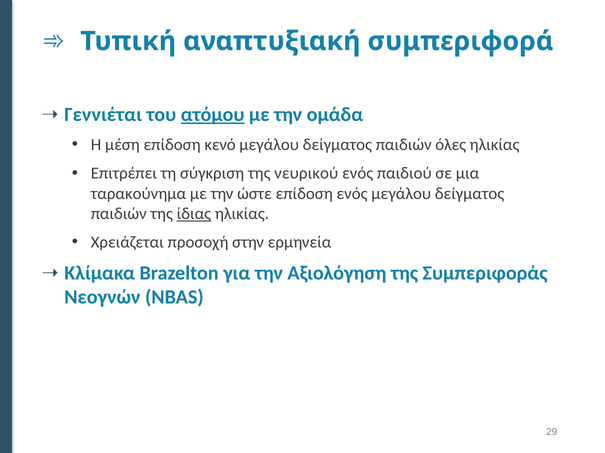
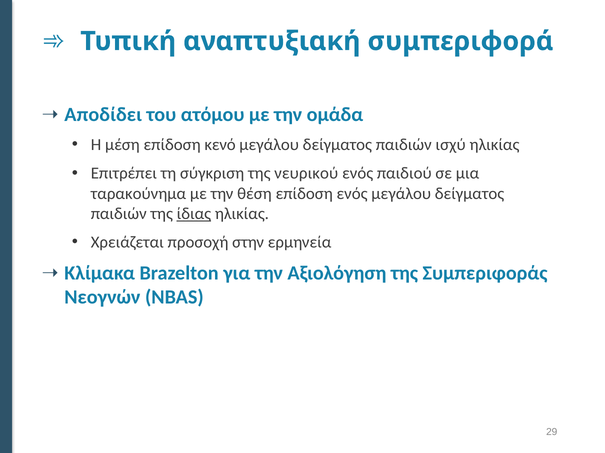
Γεννιέται: Γεννιέται -> Αποδίδει (103, 115)
ατόμου underline: present -> none (213, 115)
όλες: όλες -> ισχύ (451, 145)
ώστε: ώστε -> θέση (254, 194)
